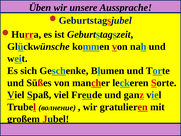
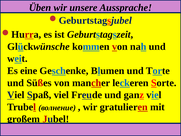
sich: sich -> eine (29, 71)
